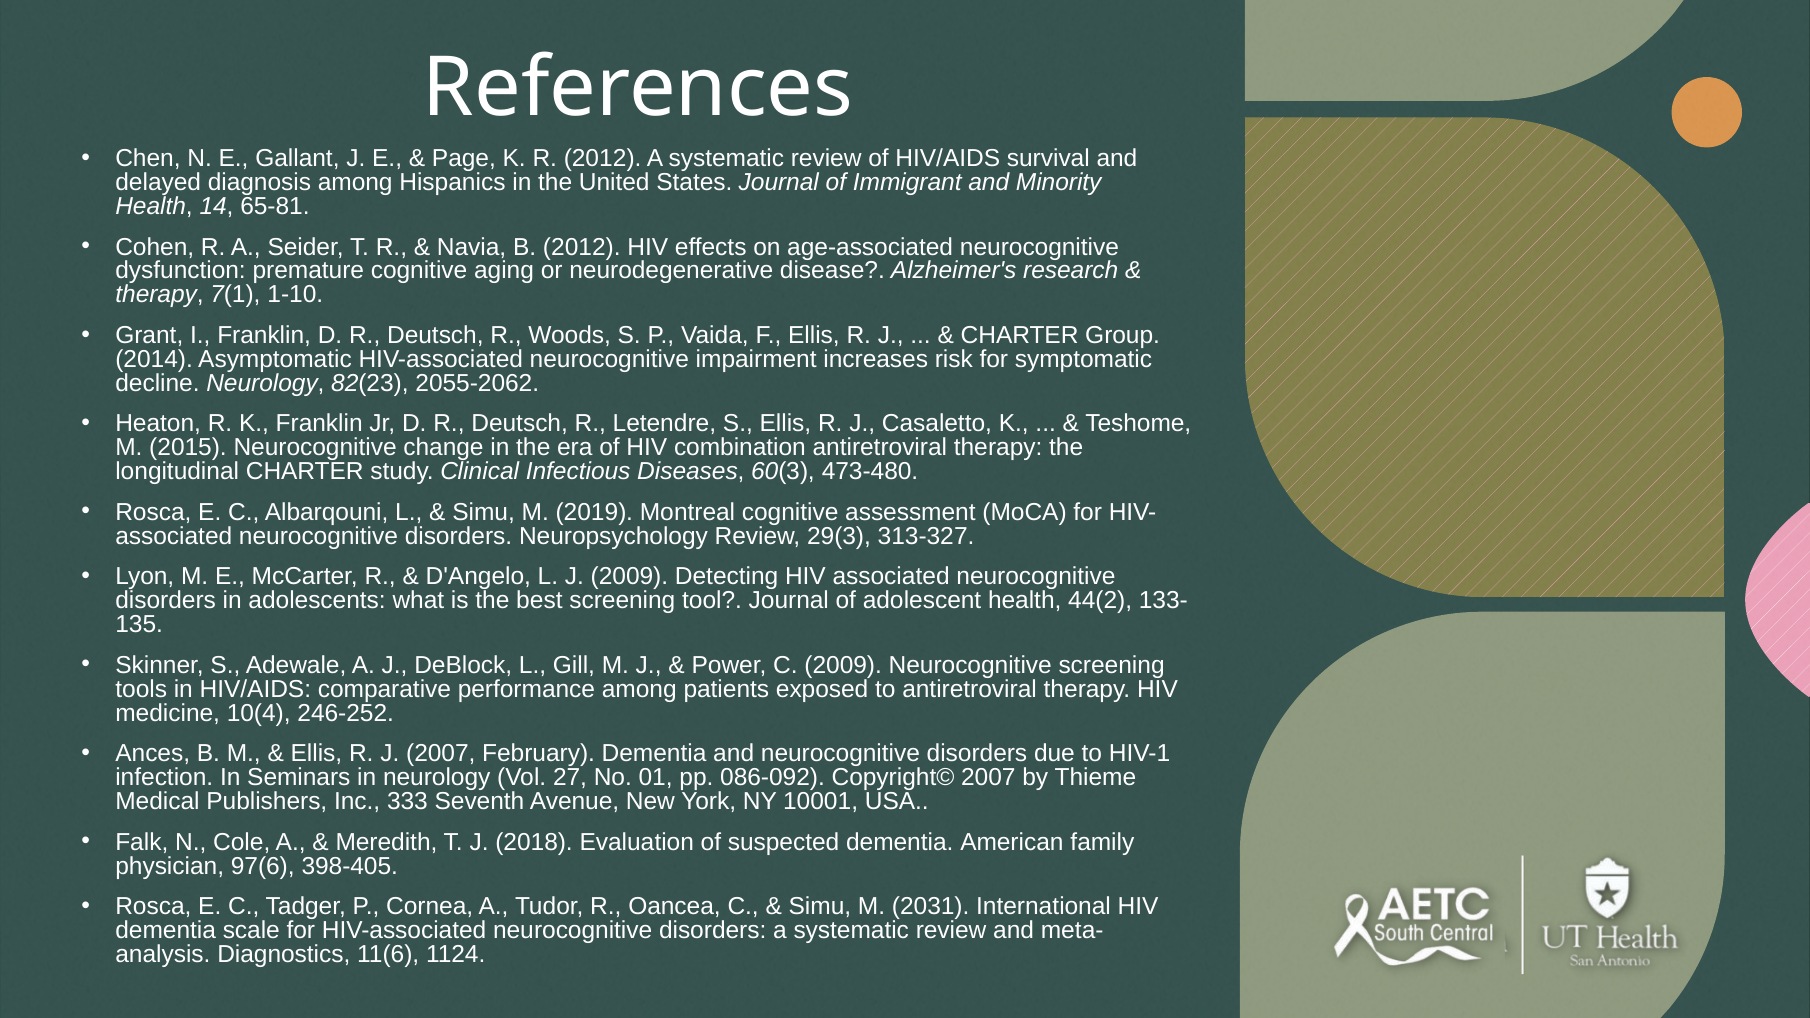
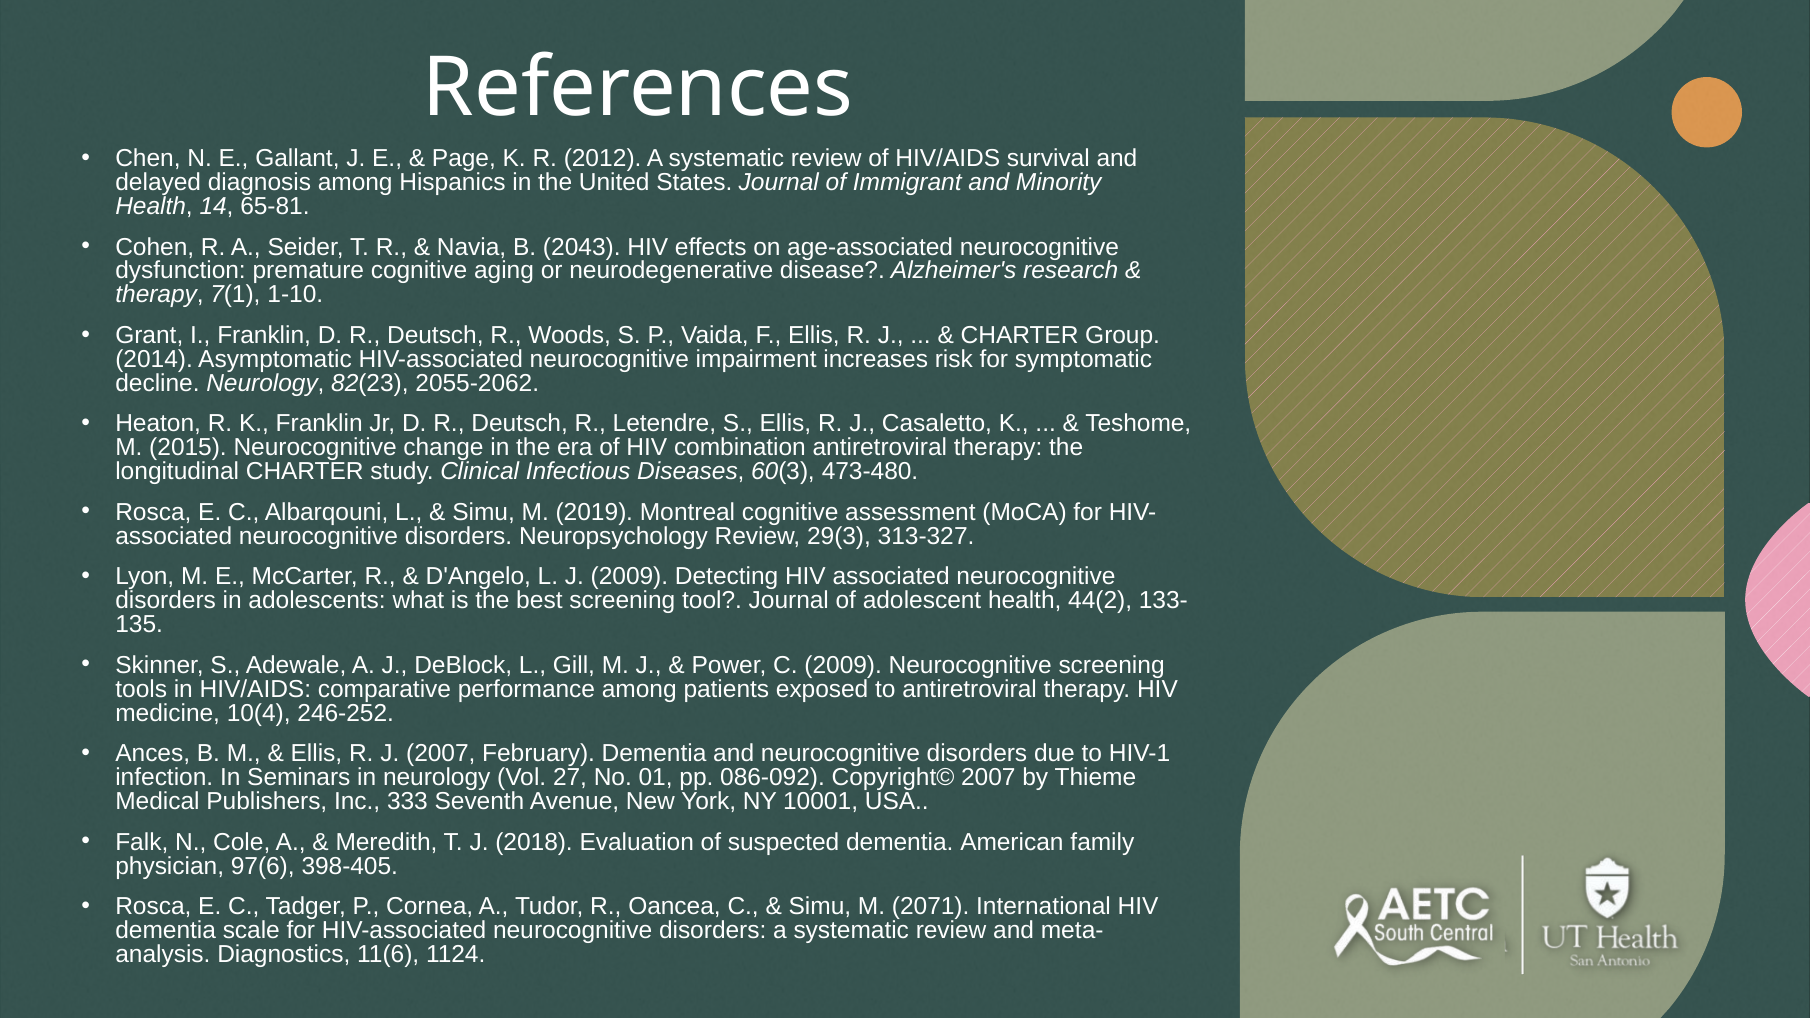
B 2012: 2012 -> 2043 (582, 247)
2031: 2031 -> 2071 (931, 907)
